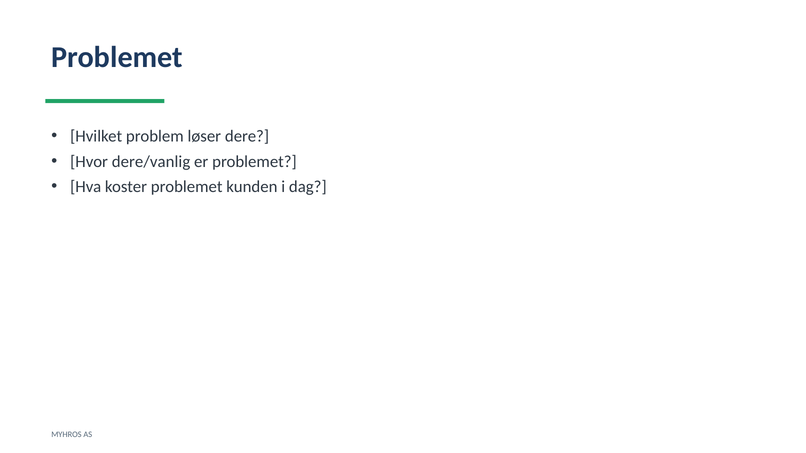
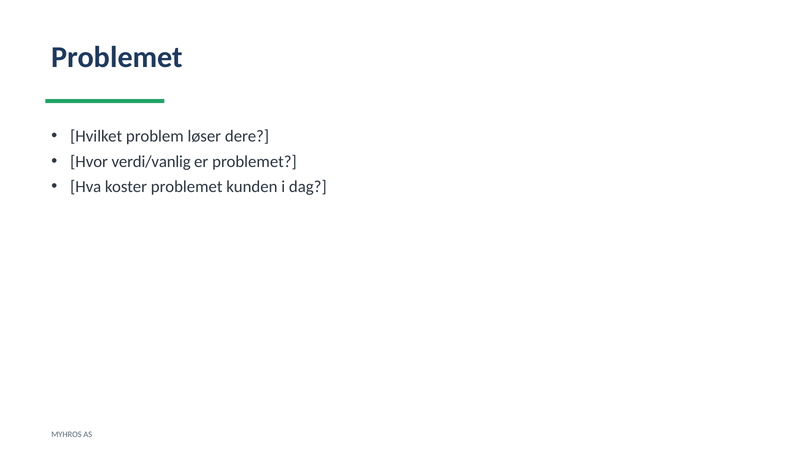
dere/vanlig: dere/vanlig -> verdi/vanlig (151, 162)
